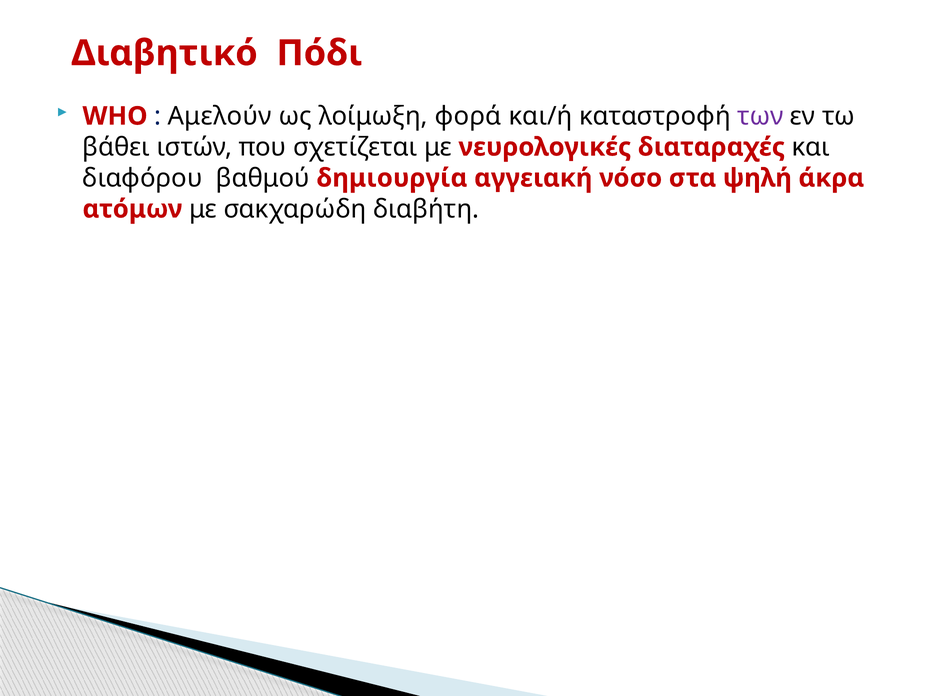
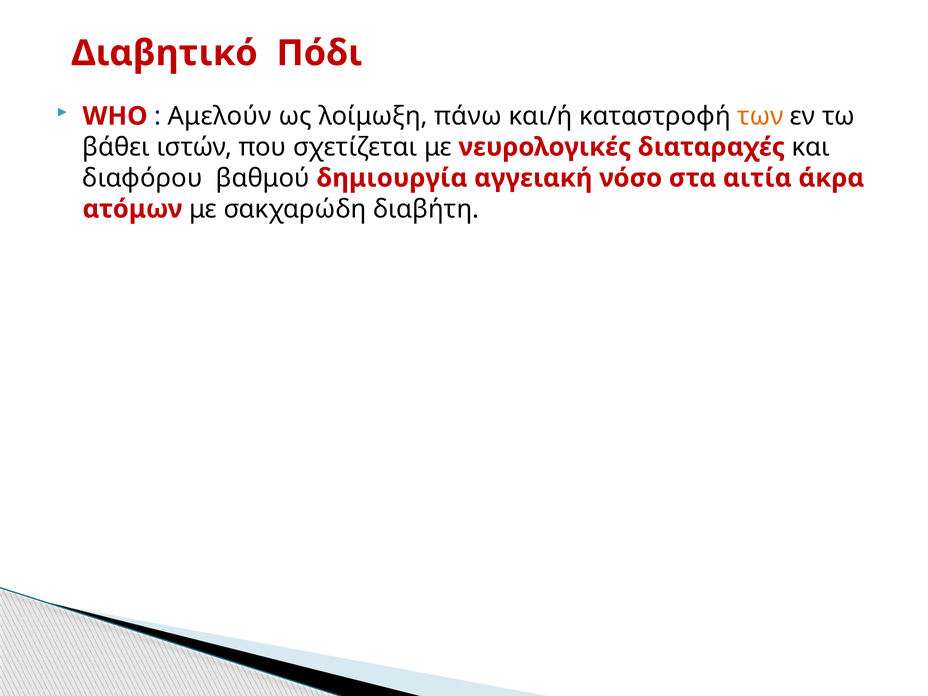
φορά: φορά -> πάνω (468, 116)
των colour: purple -> orange (760, 116)
ψηλή: ψηλή -> αιτία (757, 178)
